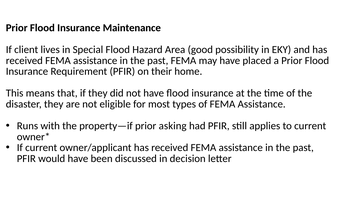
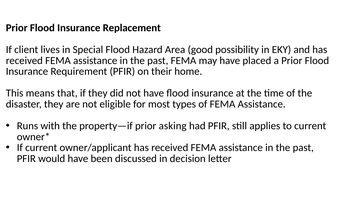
Maintenance: Maintenance -> Replacement (132, 28)
